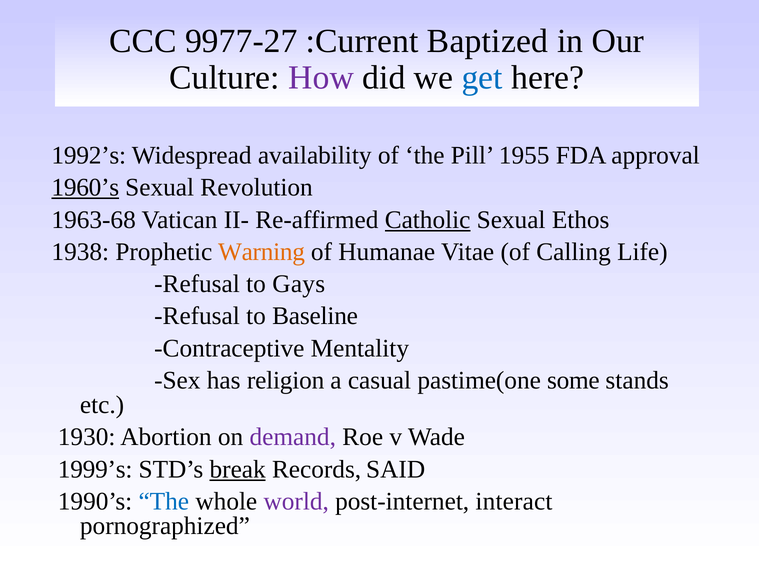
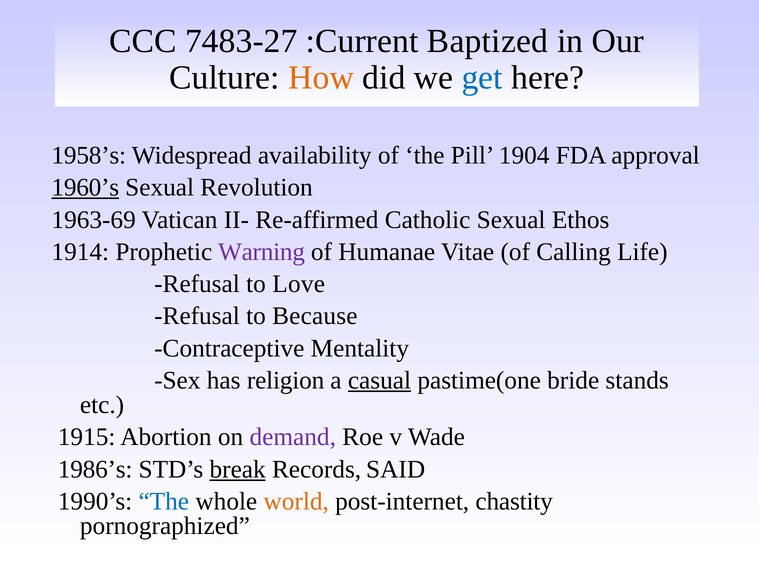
9977-27: 9977-27 -> 7483-27 (241, 41)
How colour: purple -> orange (321, 78)
1992’s: 1992’s -> 1958’s (89, 155)
1955: 1955 -> 1904 (524, 155)
1963-68: 1963-68 -> 1963-69 (94, 220)
Catholic underline: present -> none (428, 220)
1938: 1938 -> 1914 (80, 252)
Warning colour: orange -> purple (262, 252)
Gays: Gays -> Love (299, 284)
Baseline: Baseline -> Because (315, 316)
casual underline: none -> present (379, 381)
some: some -> bride (573, 381)
1930: 1930 -> 1915 (87, 437)
1999’s: 1999’s -> 1986’s (95, 469)
world colour: purple -> orange (296, 502)
interact: interact -> chastity (514, 502)
